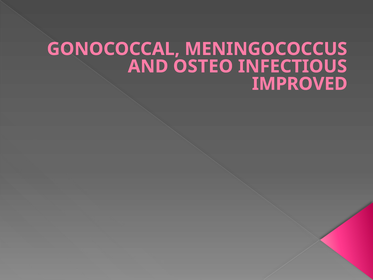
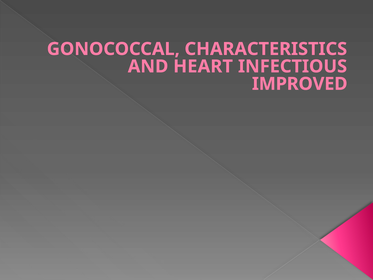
MENINGOCOCCUS: MENINGOCOCCUS -> CHARACTERISTICS (266, 49)
OSTEO: OSTEO -> HEART (203, 66)
